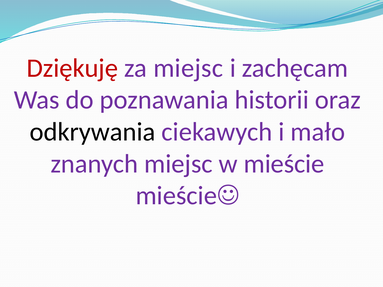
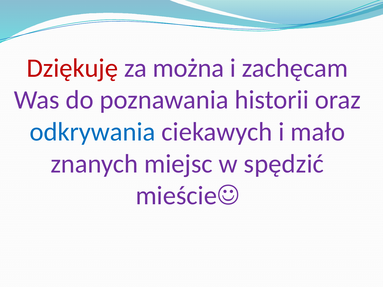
za miejsc: miejsc -> można (188, 68)
odkrywania colour: black -> blue (93, 132)
w mieście: mieście -> spędzić (284, 164)
